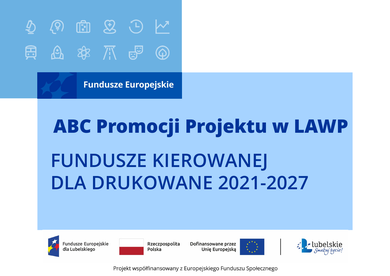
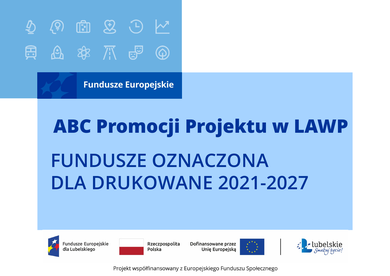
KIEROWANEJ: KIEROWANEJ -> OZNACZONA (210, 161)
